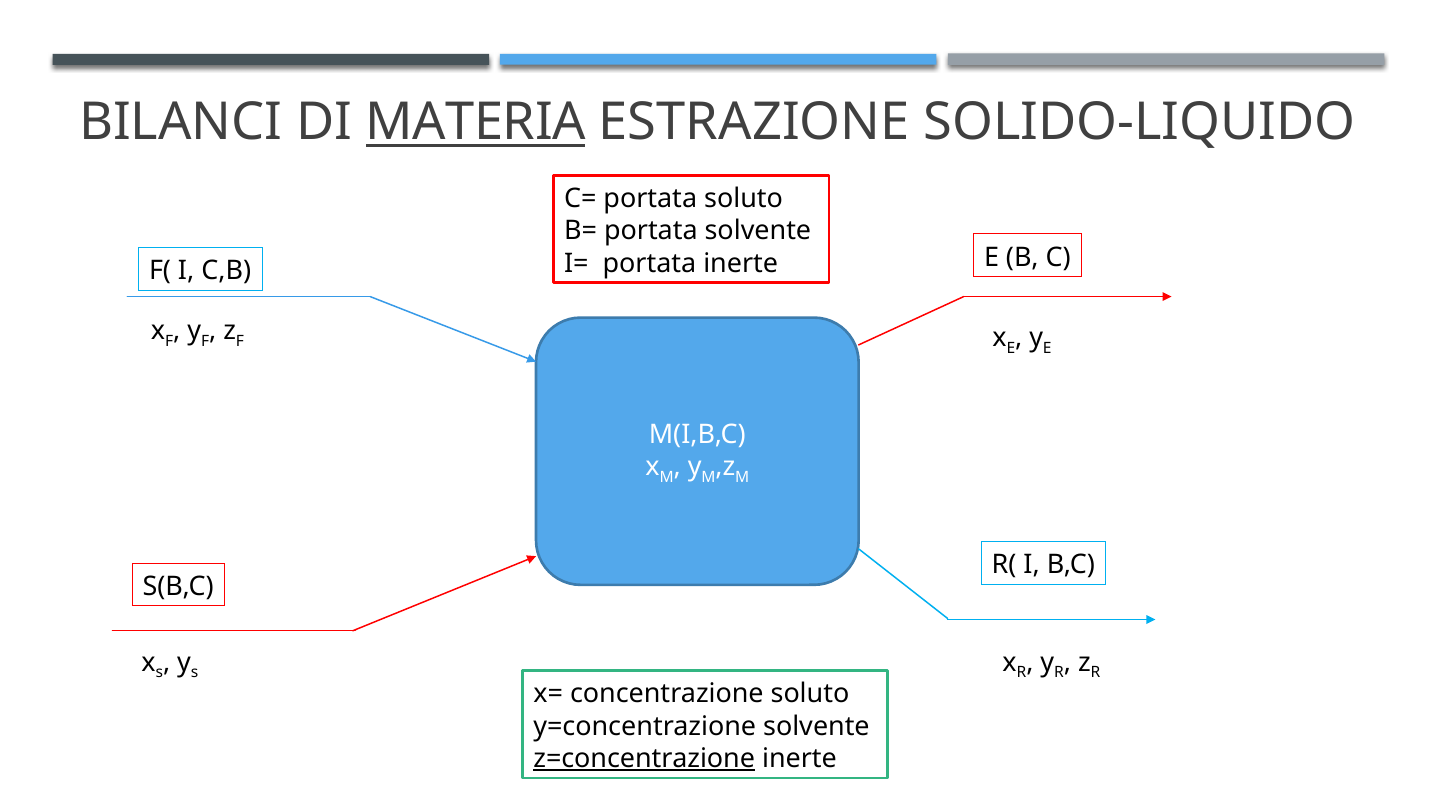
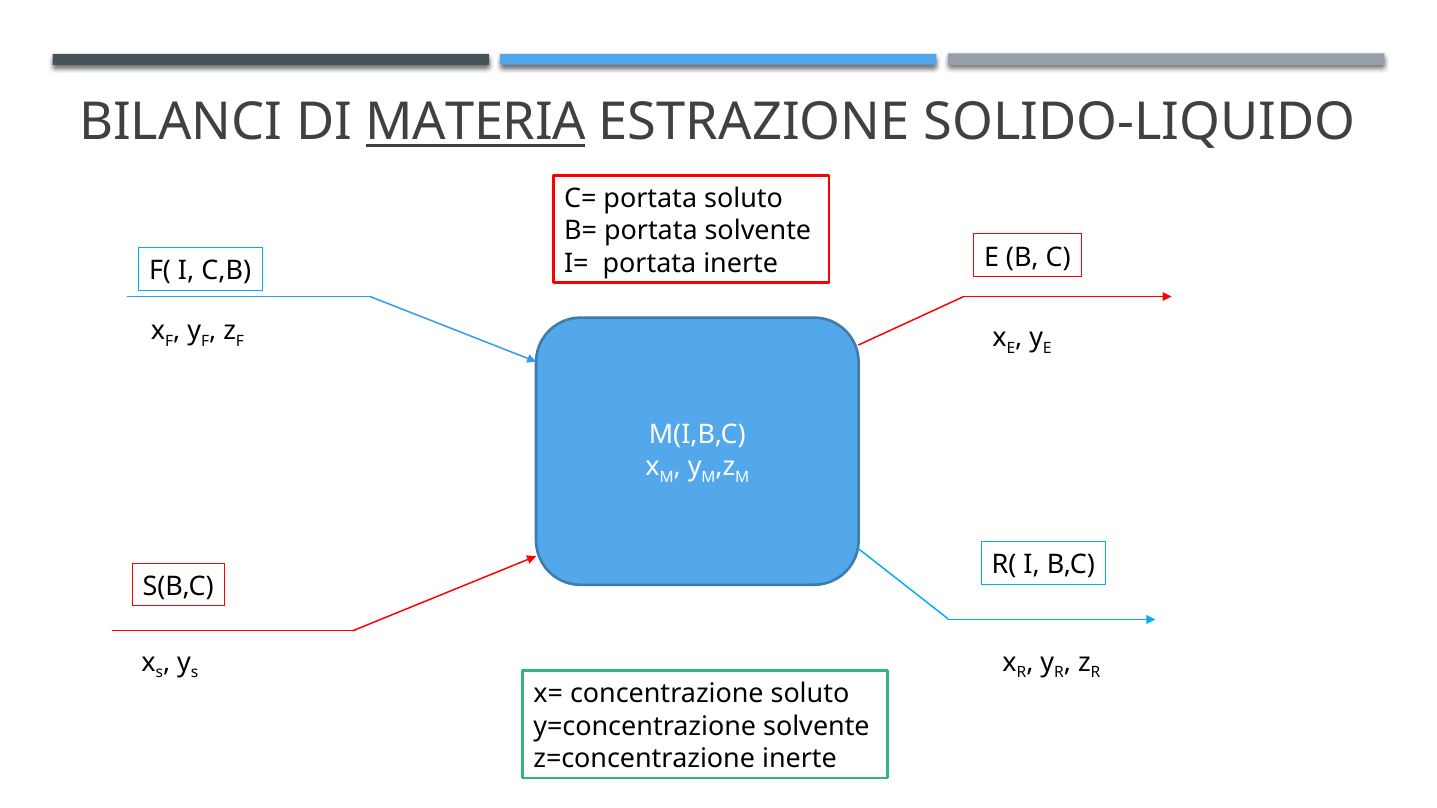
z=concentrazione underline: present -> none (644, 759)
